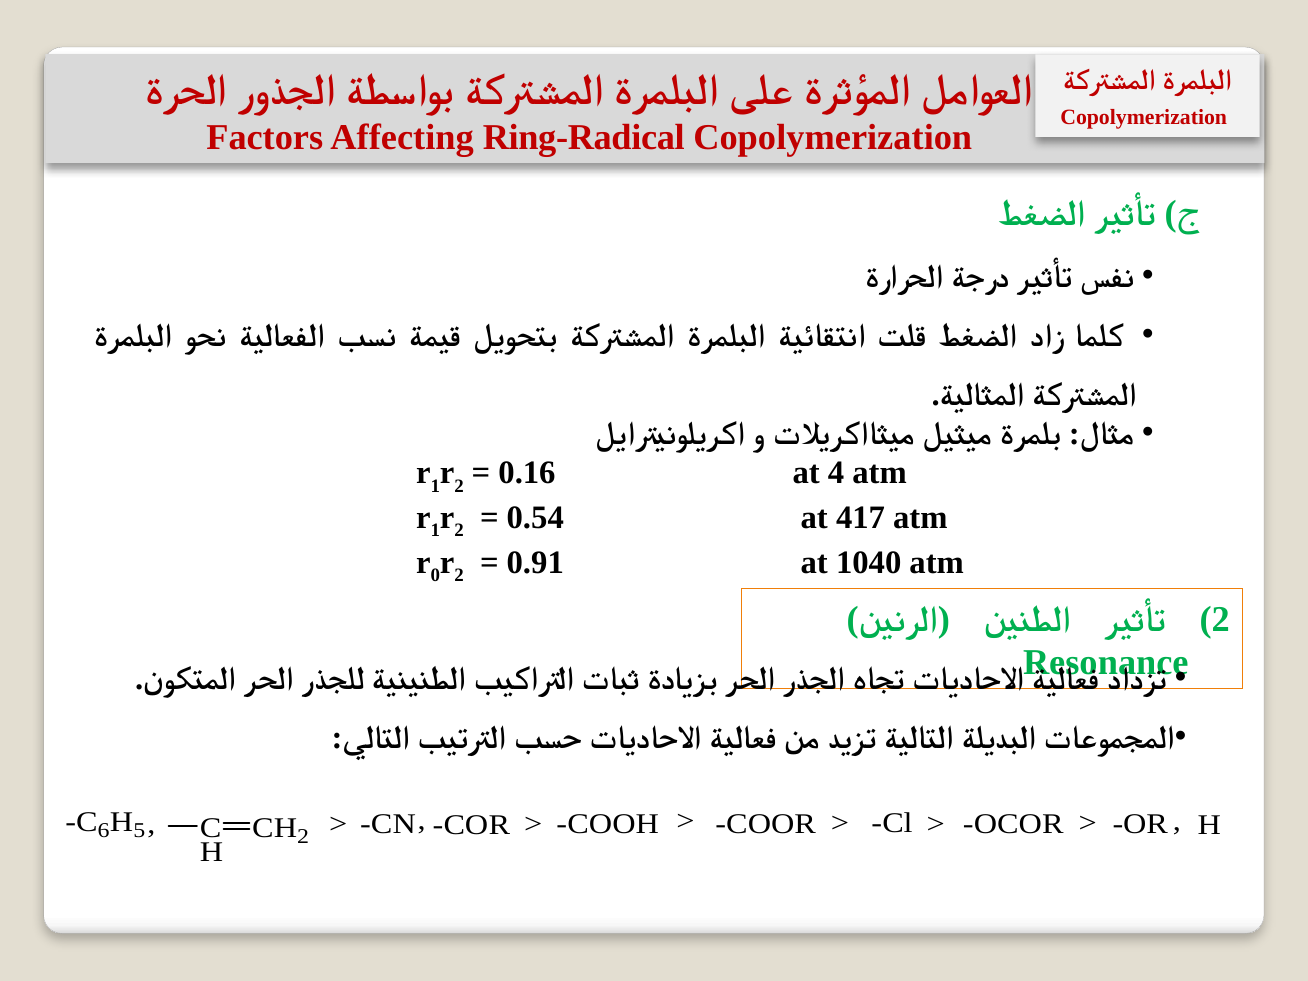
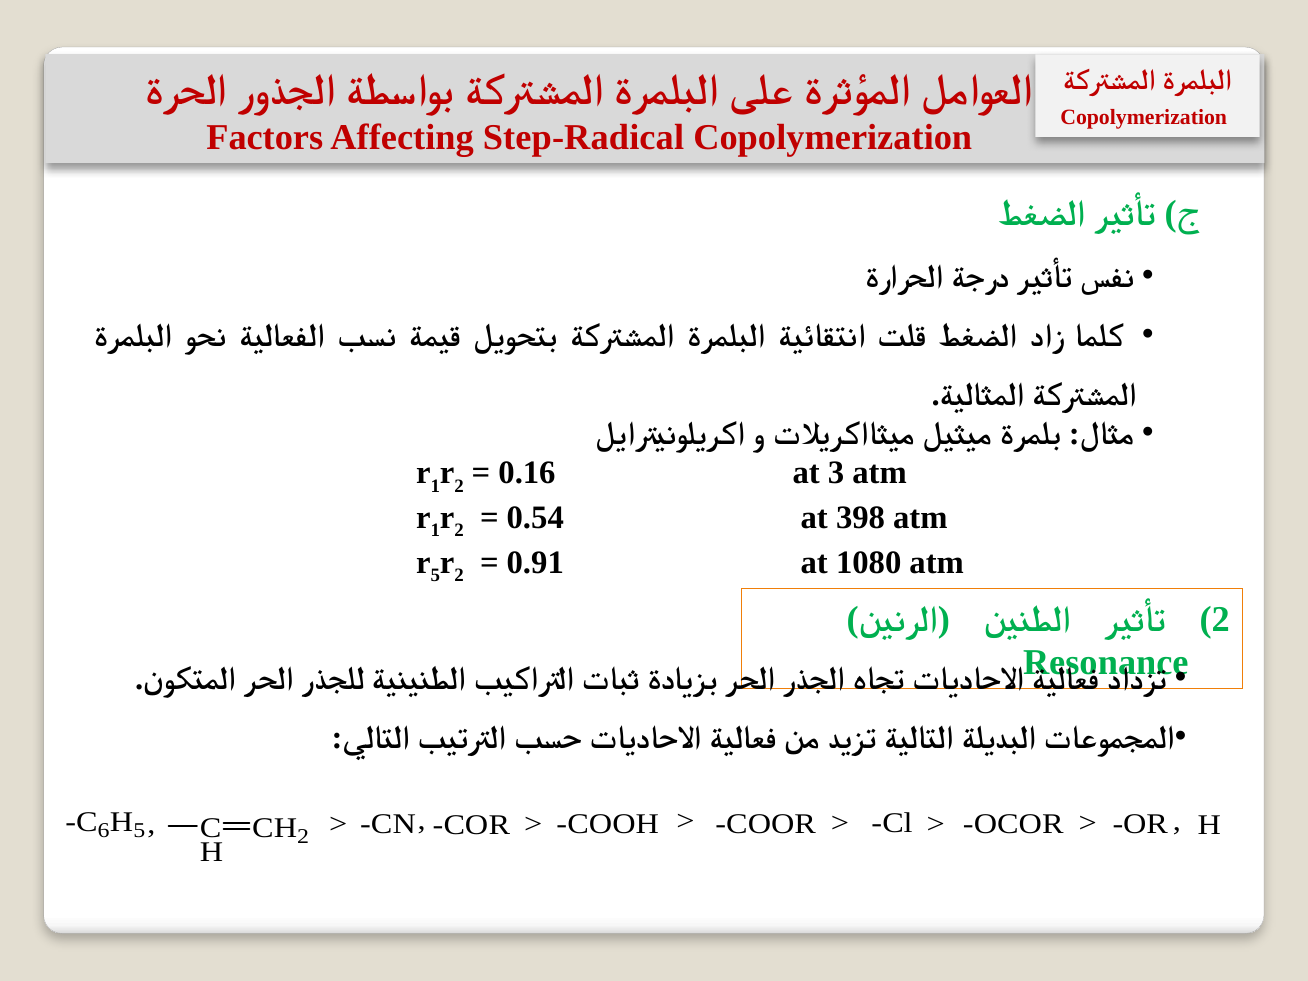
Ring-Radical: Ring-Radical -> Step-Radical (583, 137)
4: 4 -> 3 (836, 473)
417: 417 -> 398 (861, 518)
0: 0 -> 5 (435, 575)
1040: 1040 -> 1080 (869, 562)
